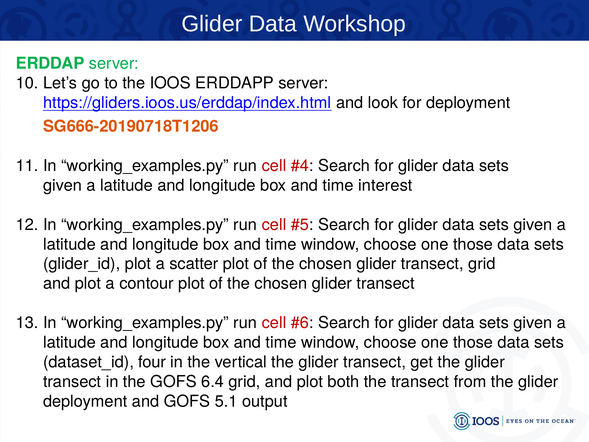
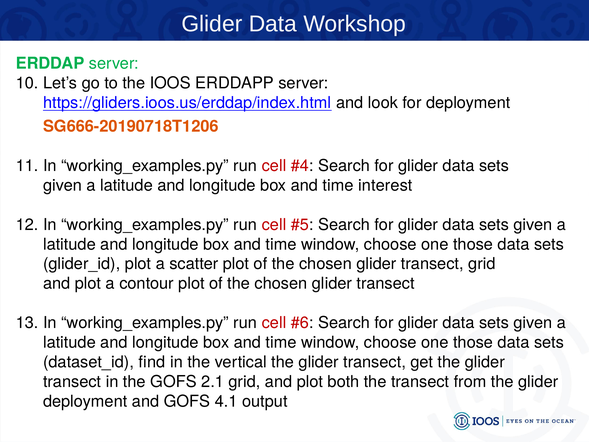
four: four -> find (152, 362)
6.4: 6.4 -> 2.1 (213, 382)
5.1: 5.1 -> 4.1 (226, 401)
